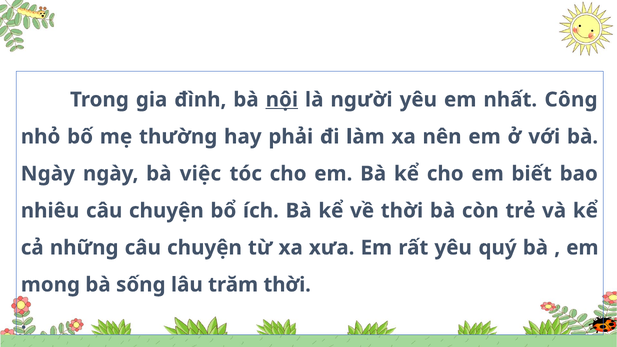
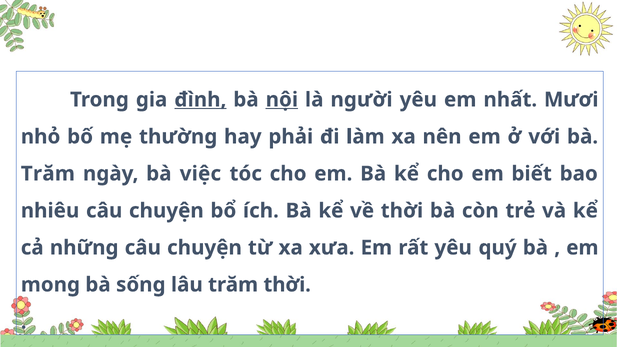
đình underline: none -> present (200, 100)
Công: Công -> Mươi (571, 100)
Ngày: Ngày -> Trăm (48, 174)
